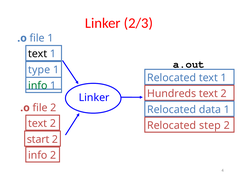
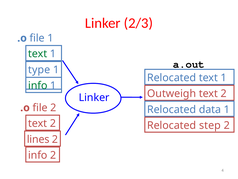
text colour: black -> green (38, 54)
Hundreds: Hundreds -> Outweigh (172, 93)
start: start -> lines (38, 139)
